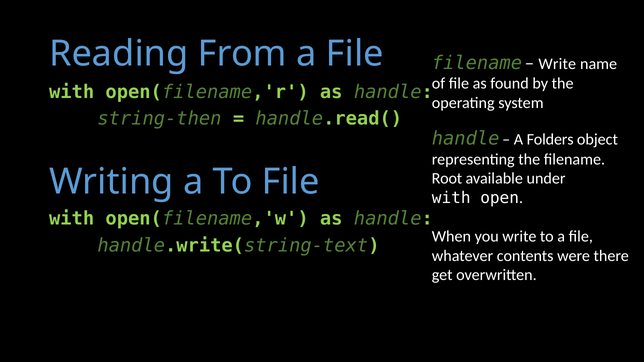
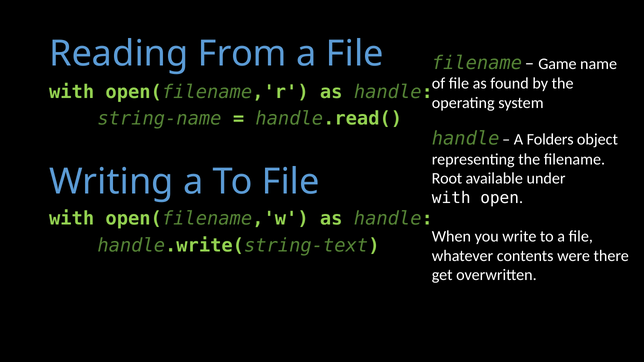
Write: Write -> Game (557, 64)
string-then: string-then -> string-name (159, 119)
